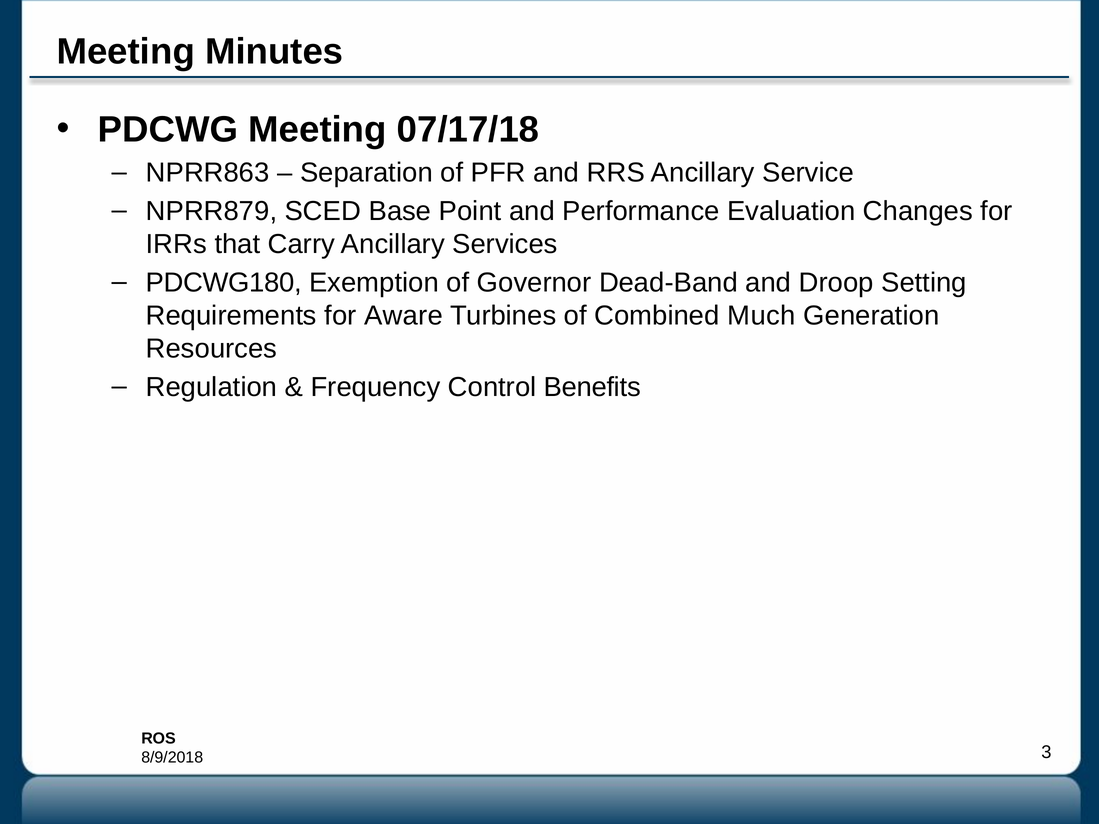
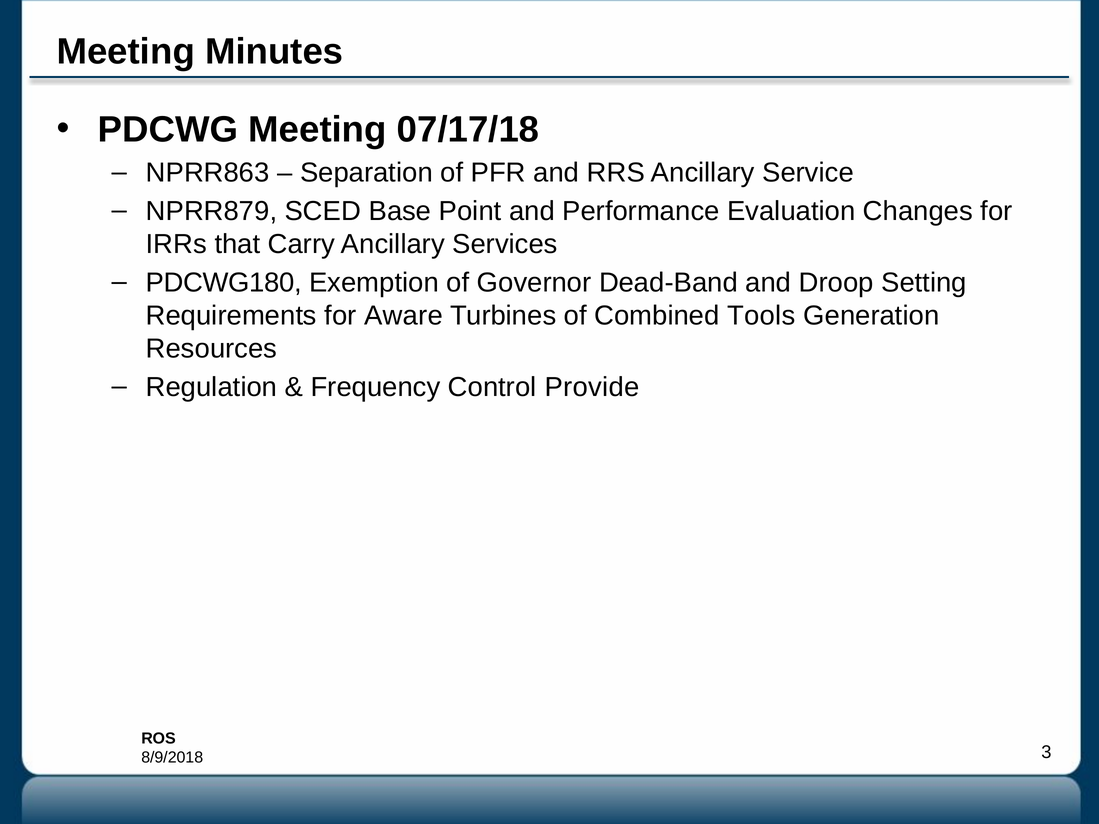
Much: Much -> Tools (761, 316)
Benefits: Benefits -> Provide (592, 387)
